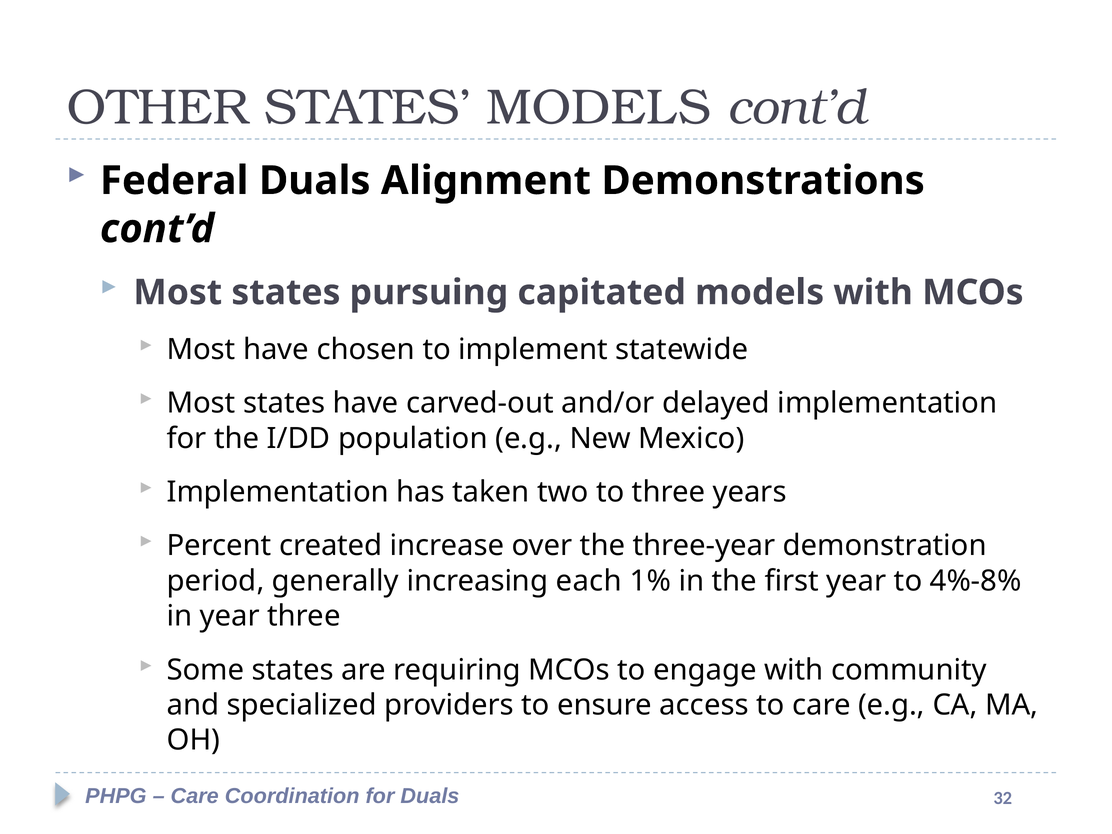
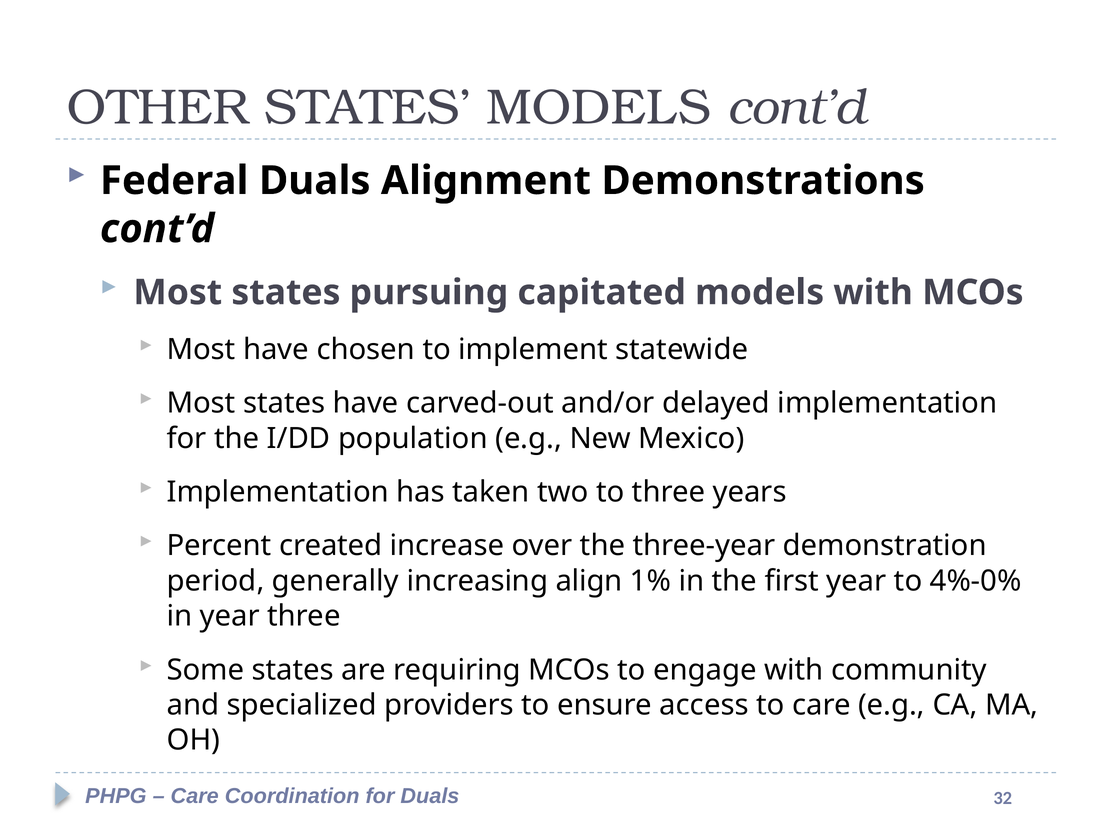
each: each -> align (589, 581)
4%-8%: 4%-8% -> 4%-0% (976, 581)
